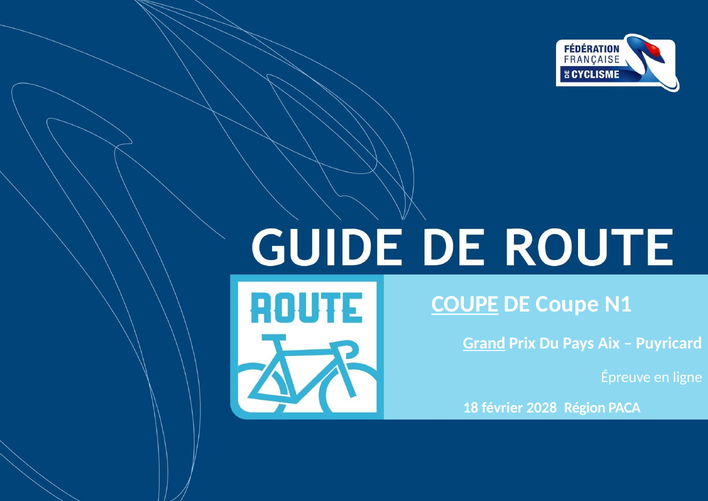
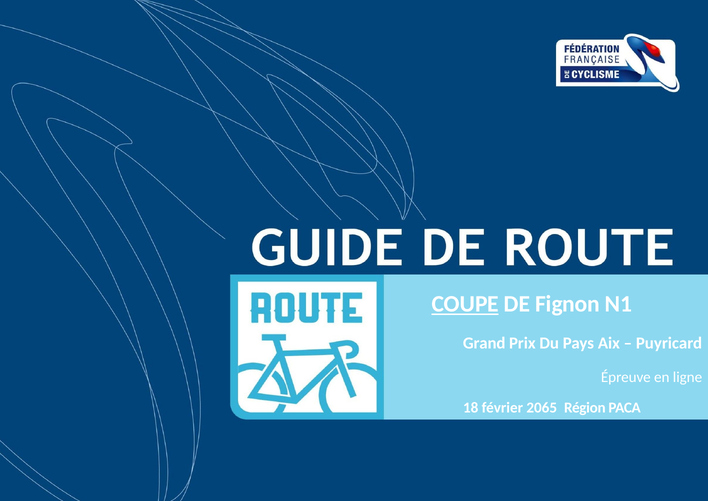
DE Coupe: Coupe -> Fignon (568, 304)
Grand underline: present -> none (484, 343)
2028: 2028 -> 2065 (542, 407)
